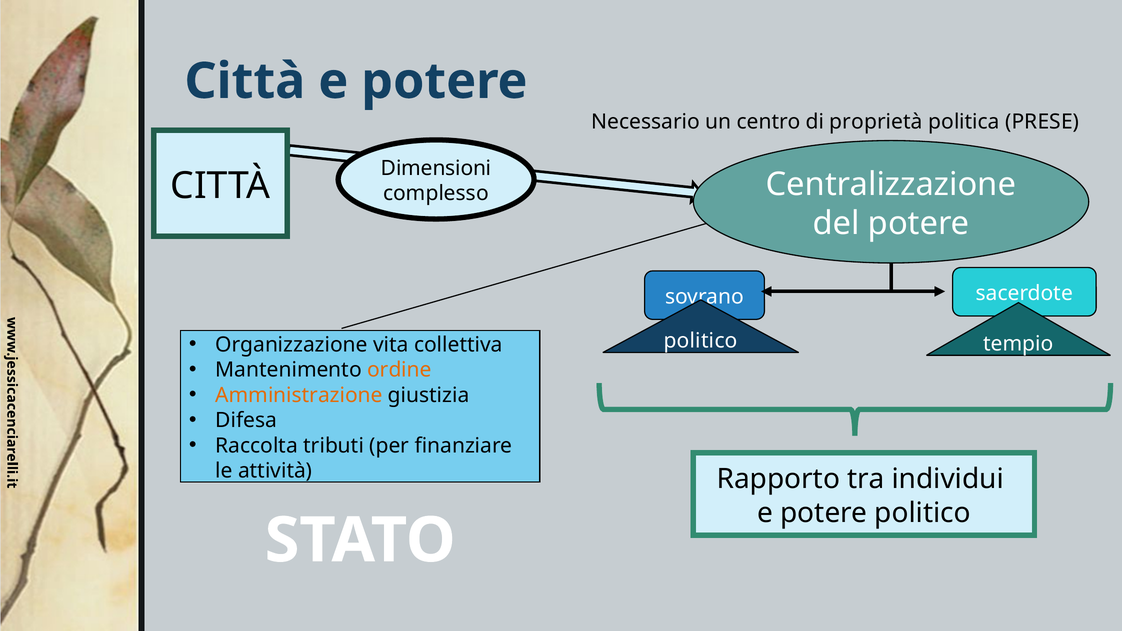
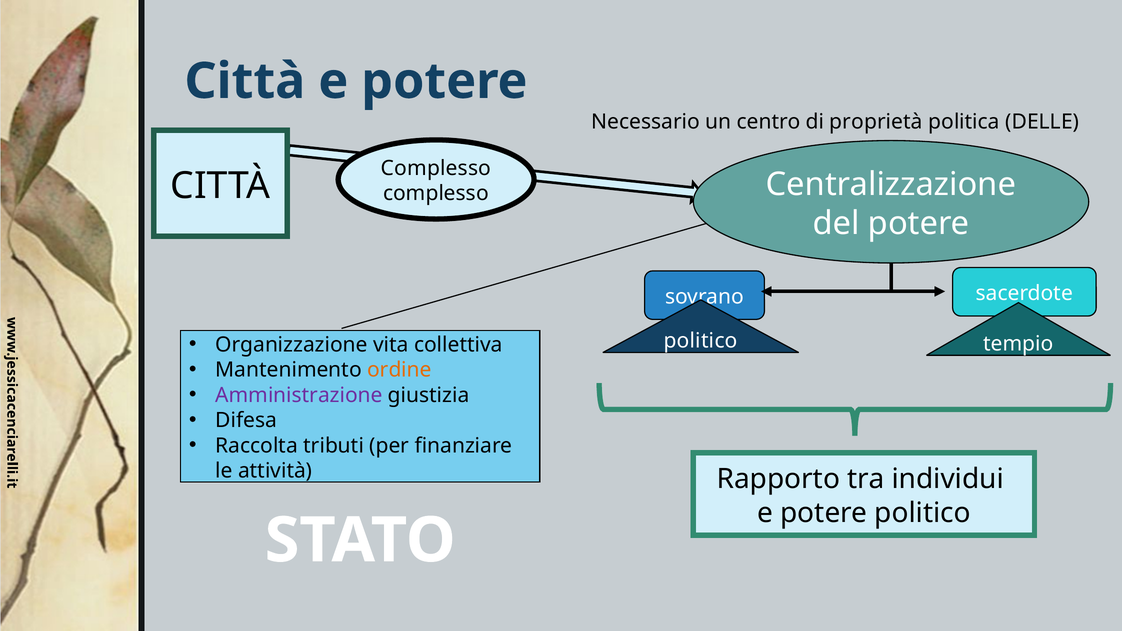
PRESE: PRESE -> DELLE (1042, 122)
Dimensioni: Dimensioni -> Complesso (436, 168)
Amministrazione colour: orange -> purple (299, 395)
